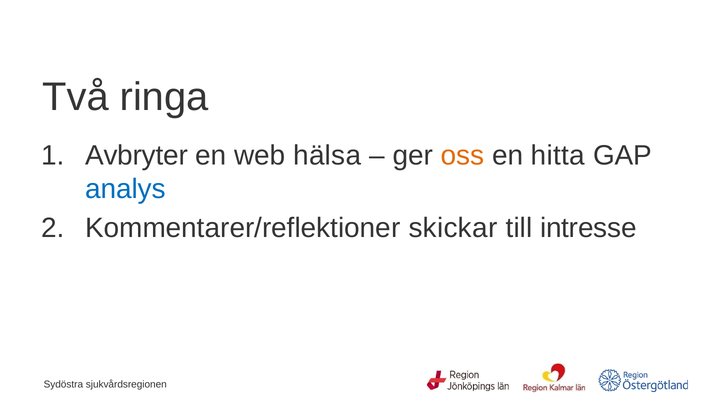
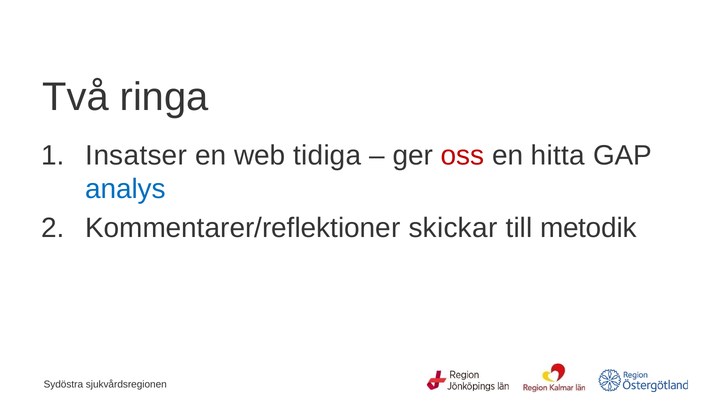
Avbryter: Avbryter -> Insatser (136, 156)
hälsa: hälsa -> tidiga (327, 156)
oss colour: orange -> red (463, 156)
intresse: intresse -> metodik (588, 228)
